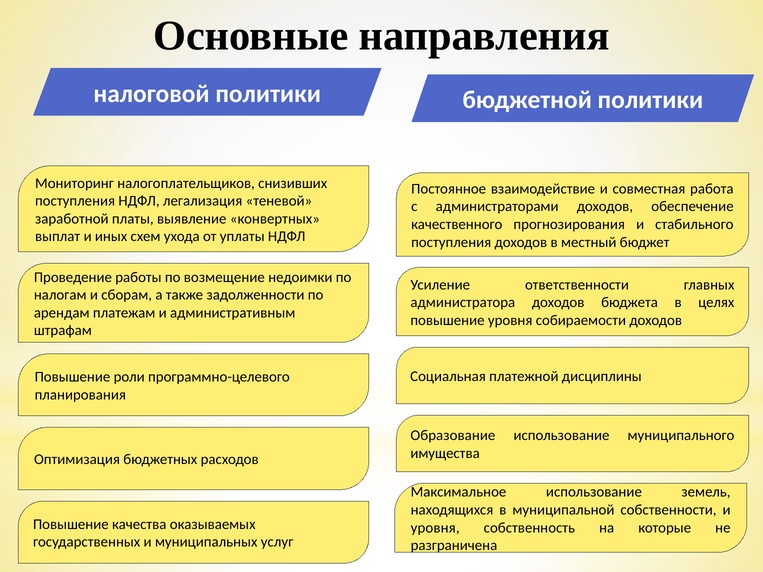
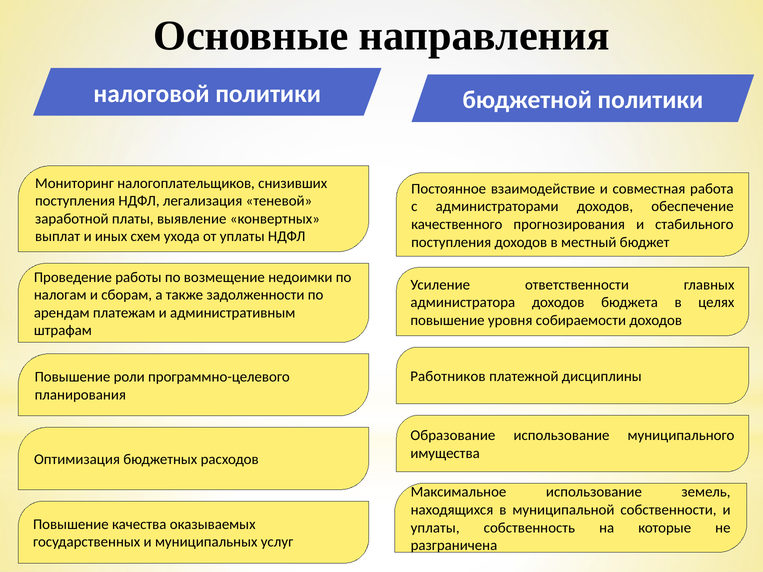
Социальная: Социальная -> Работников (448, 376)
уровня: уровня -> уплаты (435, 528)
